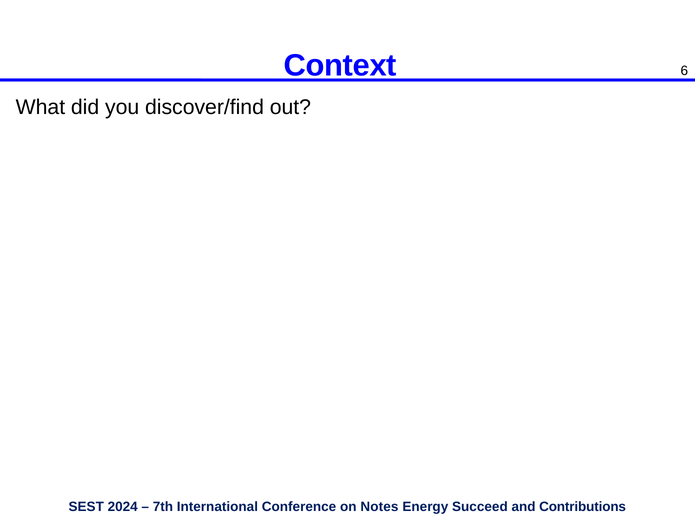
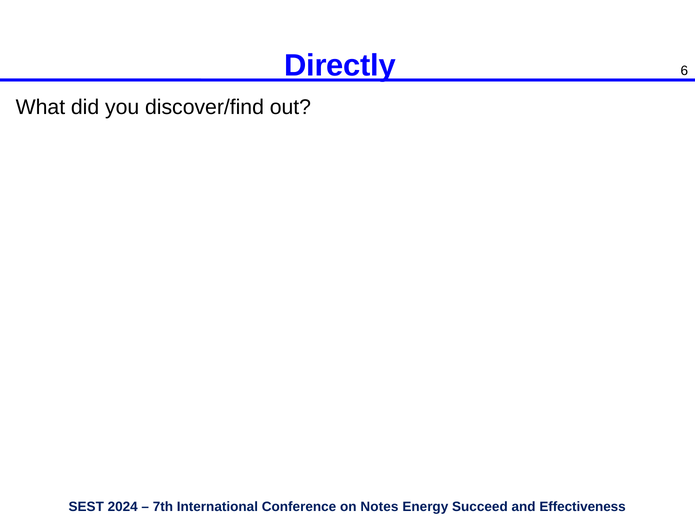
Context: Context -> Directly (340, 65)
Contributions: Contributions -> Effectiveness (583, 507)
